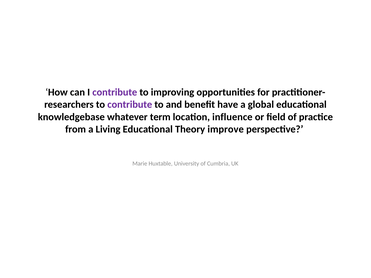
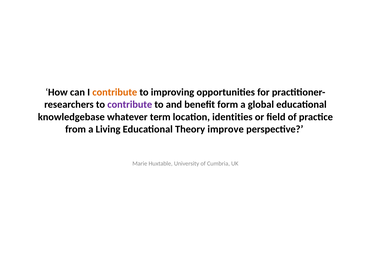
contribute colour: purple -> orange (115, 92)
have: have -> form (228, 105)
influence: influence -> identities (232, 117)
